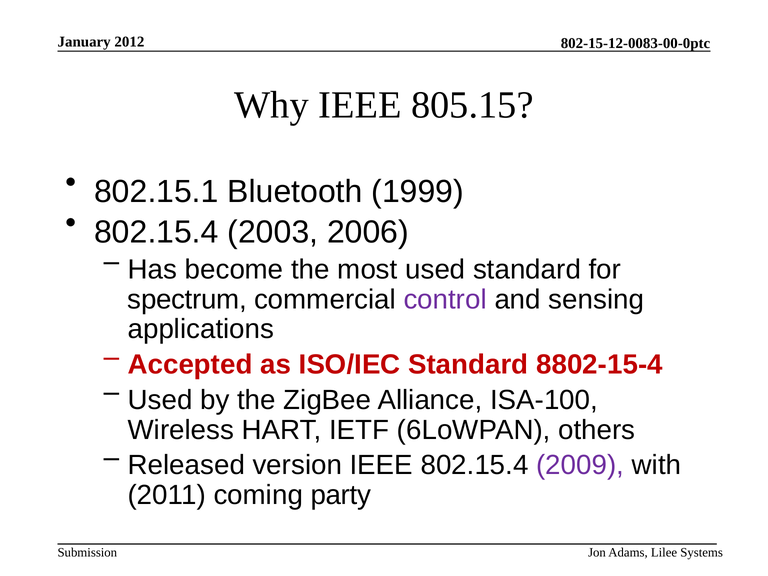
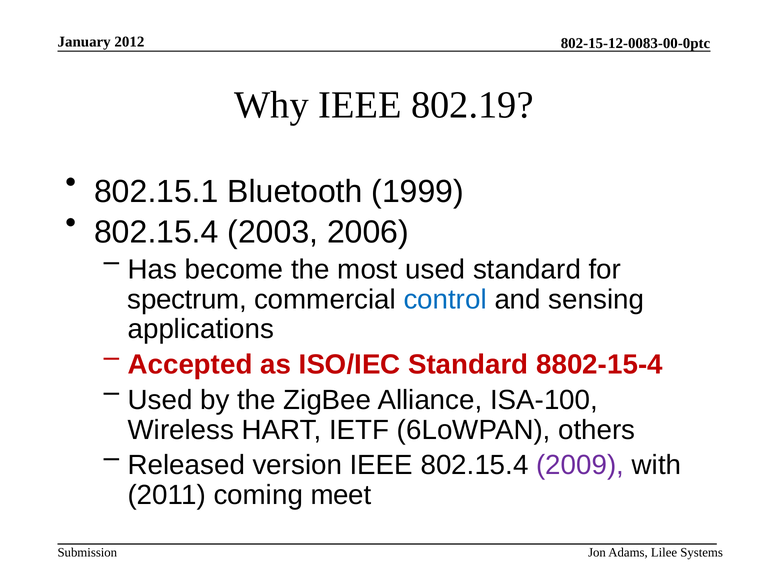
805.15: 805.15 -> 802.19 (472, 105)
control colour: purple -> blue (445, 299)
party: party -> meet (341, 495)
